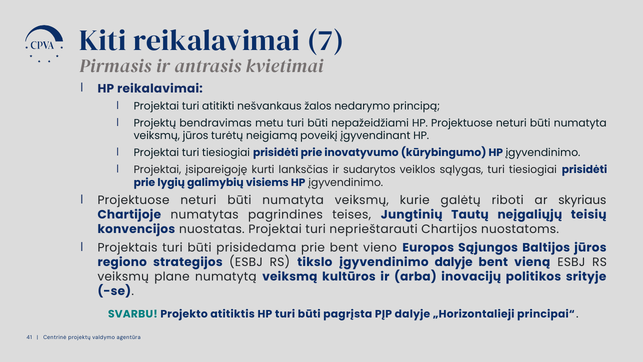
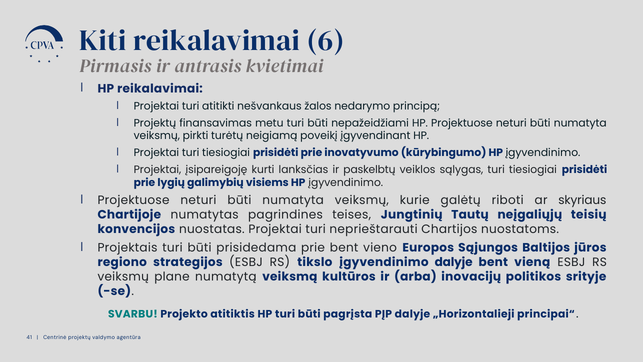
7: 7 -> 6 (326, 40)
bendravimas: bendravimas -> finansavimas (216, 123)
veiksmų jūros: jūros -> pirkti (196, 136)
sudarytos: sudarytos -> paskelbtų (369, 170)
